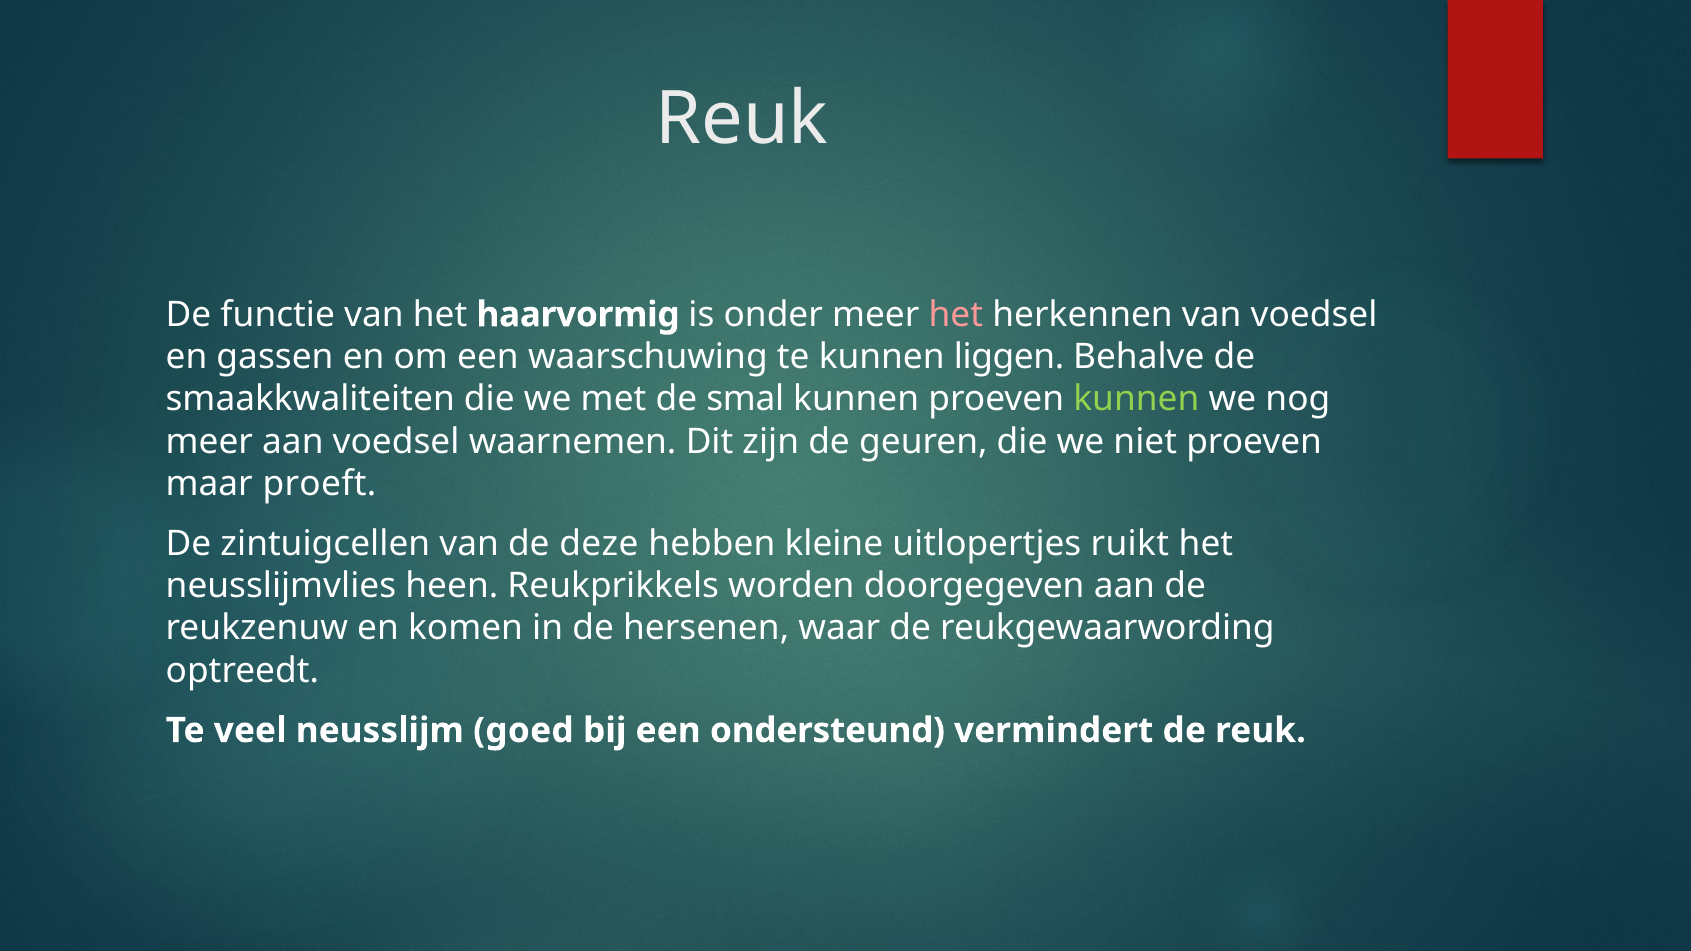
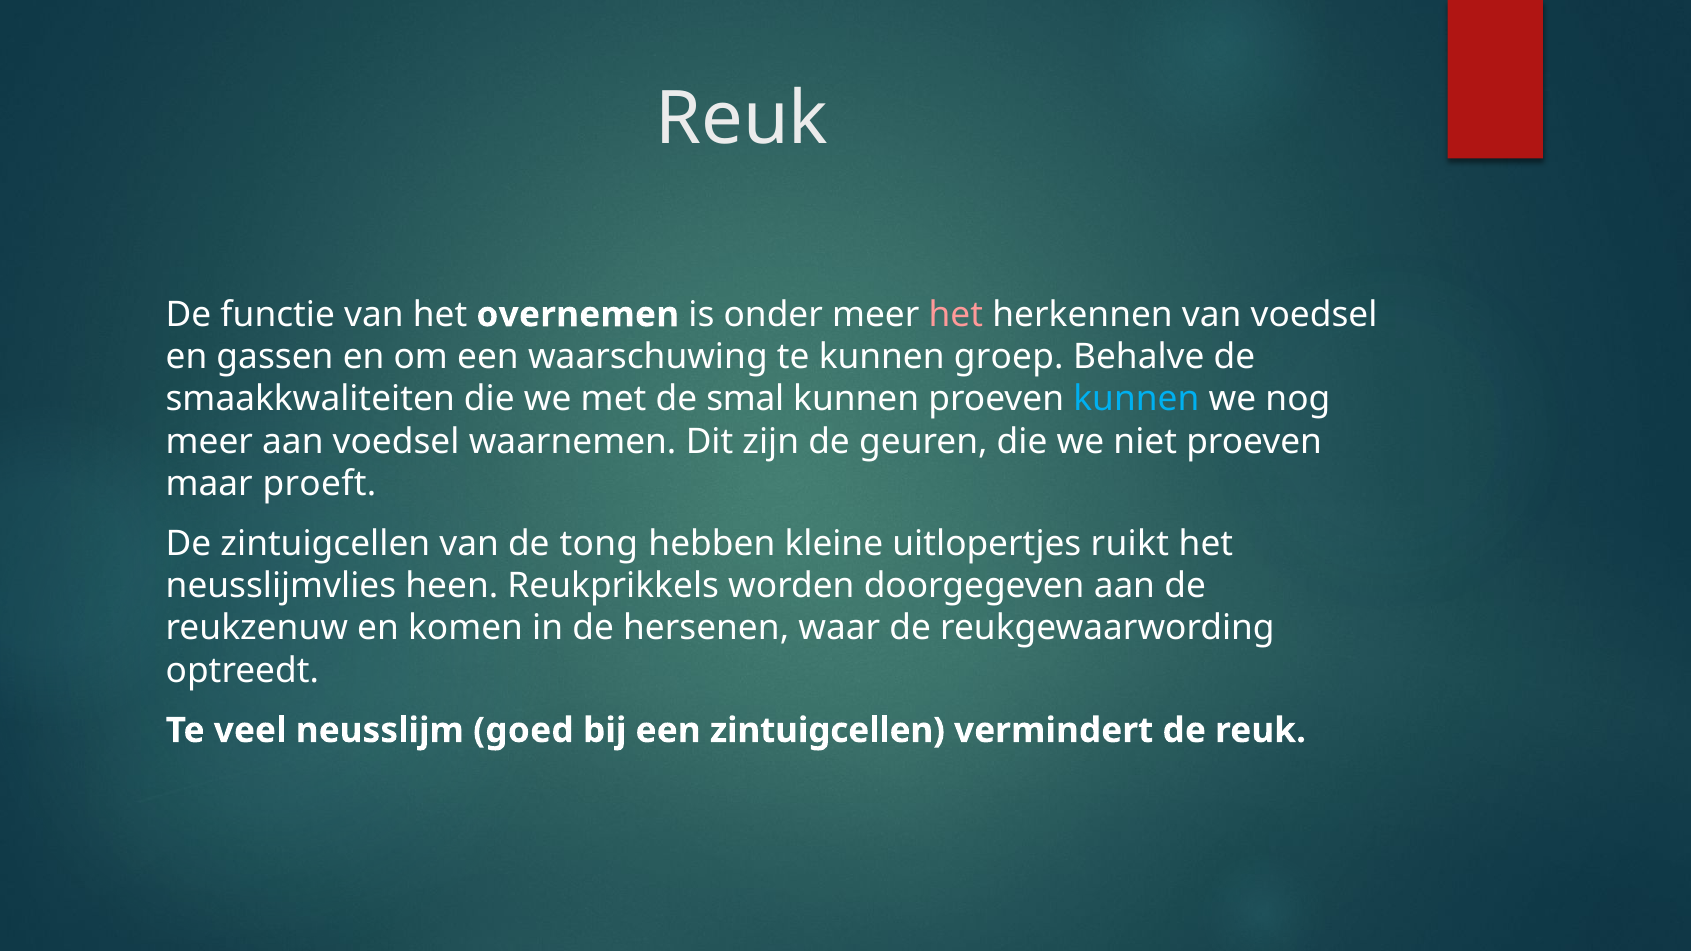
haarvormig: haarvormig -> overnemen (578, 315)
liggen: liggen -> groep (1009, 357)
kunnen colour: light green -> light blue (1136, 399)
deze: deze -> tong (599, 544)
een ondersteund: ondersteund -> zintuigcellen (827, 731)
